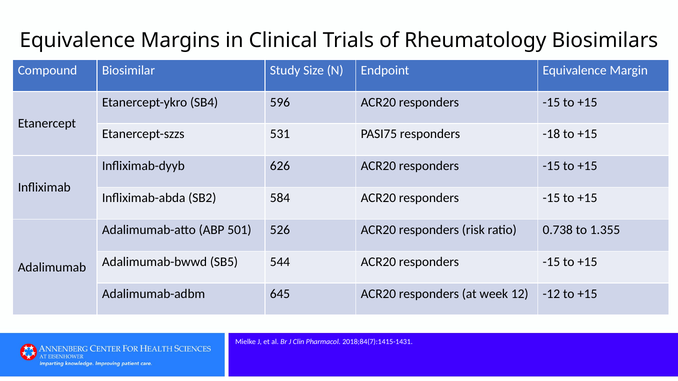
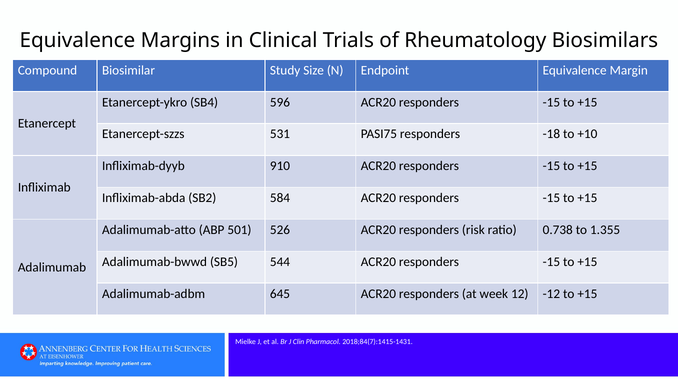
-18 to +15: +15 -> +10 (587, 134)
626: 626 -> 910 (280, 166)
